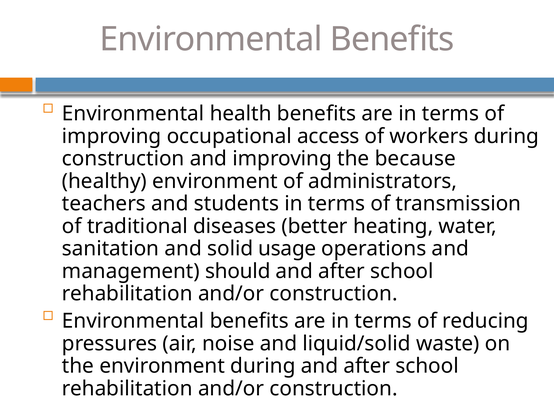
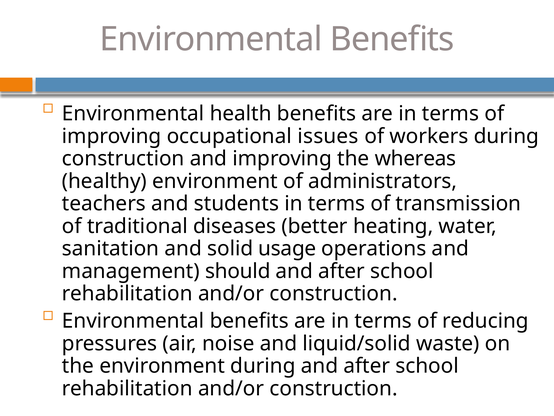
access: access -> issues (328, 136)
because: because -> whereas (415, 159)
